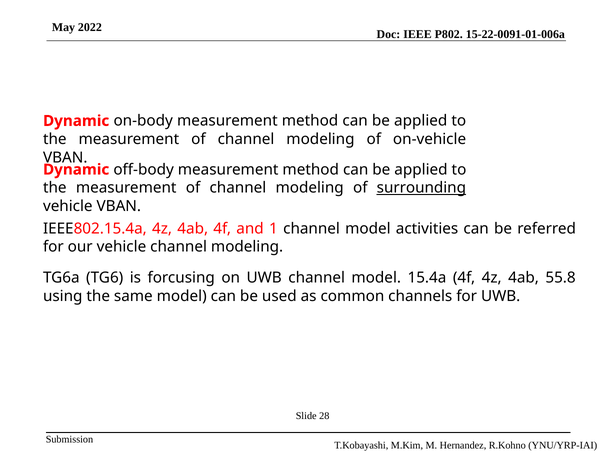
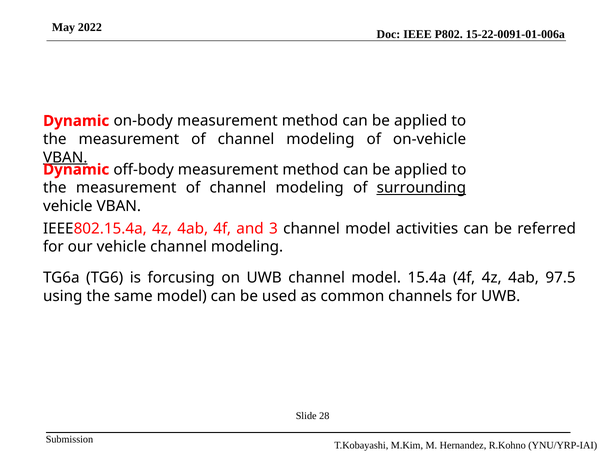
VBAN underline: none -> present (65, 158)
1: 1 -> 3 (273, 229)
55.8: 55.8 -> 97.5 (561, 278)
